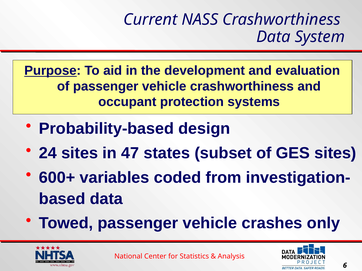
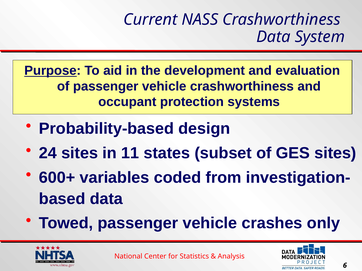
47: 47 -> 11 (130, 153)
